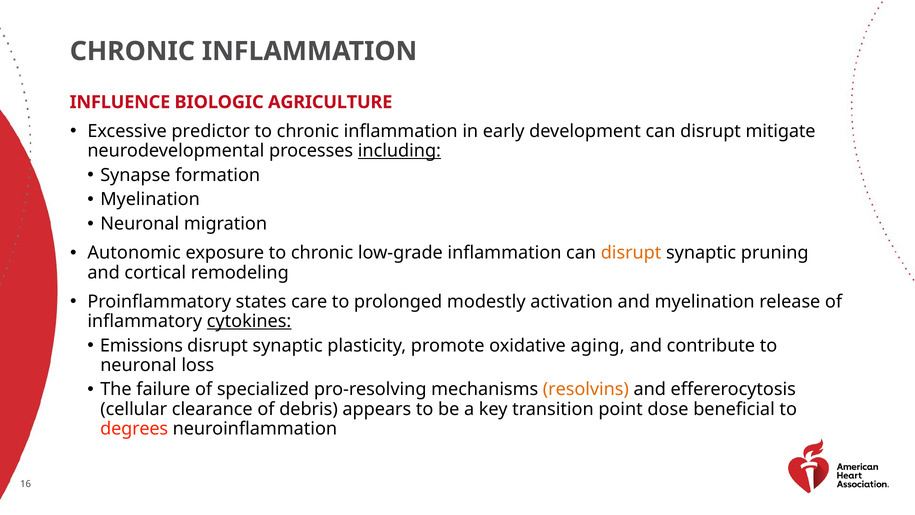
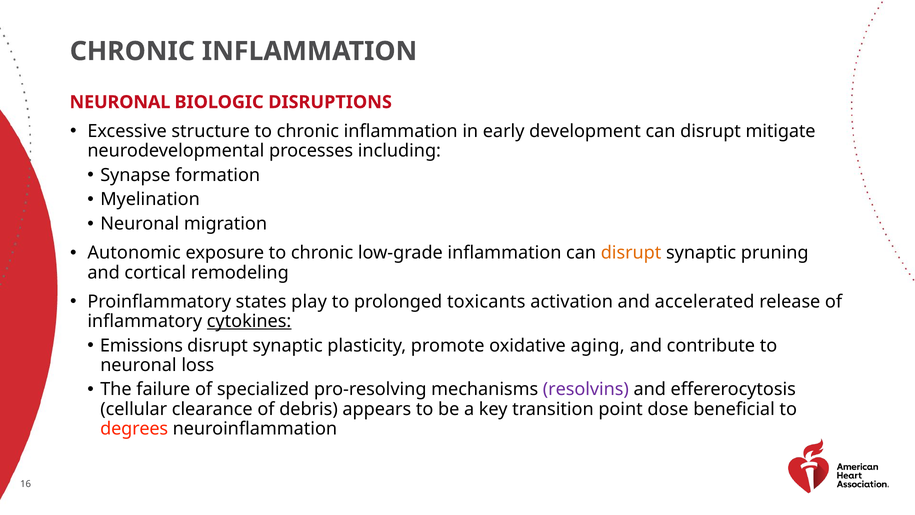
INFLUENCE: INFLUENCE -> NEURONAL (120, 102)
AGRICULTURE: AGRICULTURE -> DISRUPTIONS (330, 102)
predictor: predictor -> structure (211, 131)
including underline: present -> none (399, 151)
care: care -> play (309, 301)
modestly: modestly -> toxicants (486, 301)
and myelination: myelination -> accelerated (705, 301)
resolvins colour: orange -> purple (586, 389)
